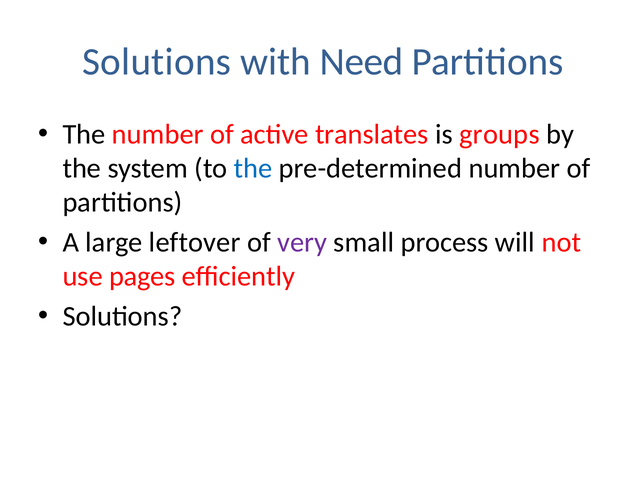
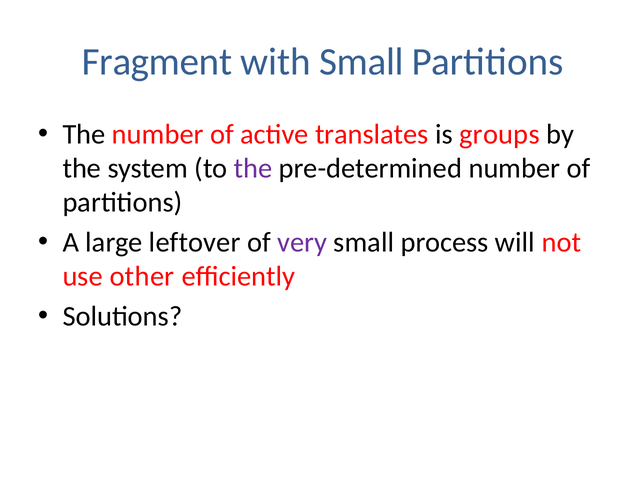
Solutions: Solutions -> Fragment (157, 62)
with Need: Need -> Small (362, 62)
the colour: blue -> purple (253, 169)
pages: pages -> other (142, 277)
